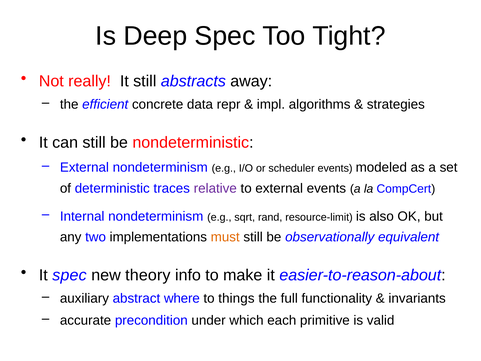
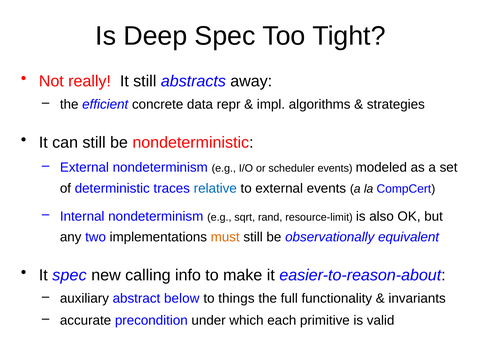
relative colour: purple -> blue (215, 188)
theory: theory -> calling (148, 275)
where: where -> below (182, 298)
